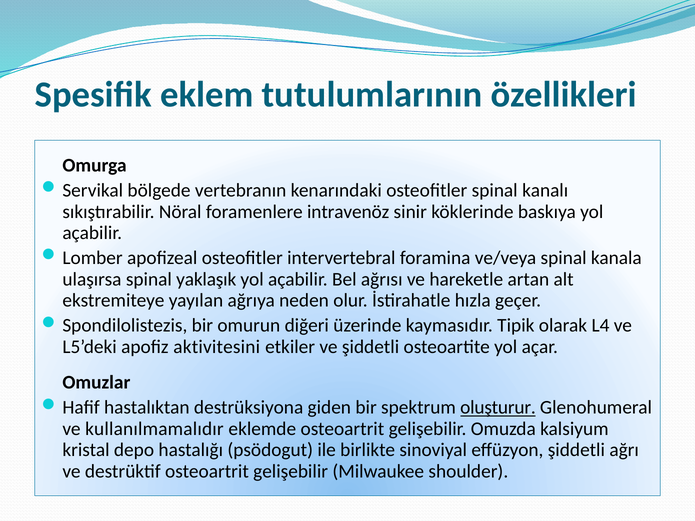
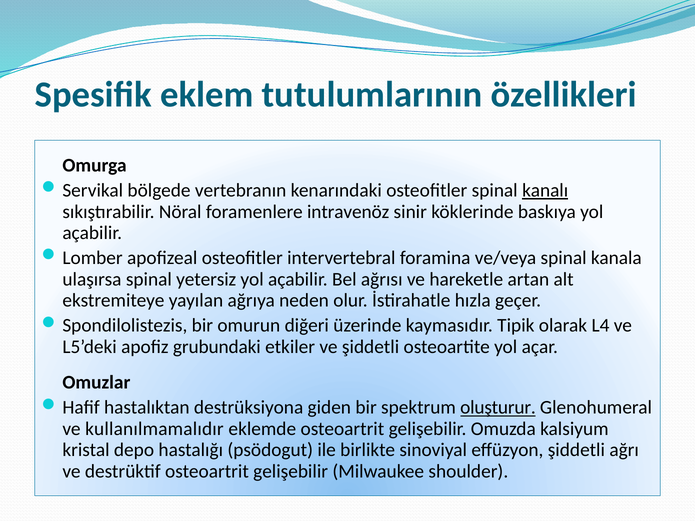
kanalı underline: none -> present (545, 191)
yaklaşık: yaklaşık -> yetersiz (206, 279)
aktivitesini: aktivitesini -> grubundaki (217, 347)
